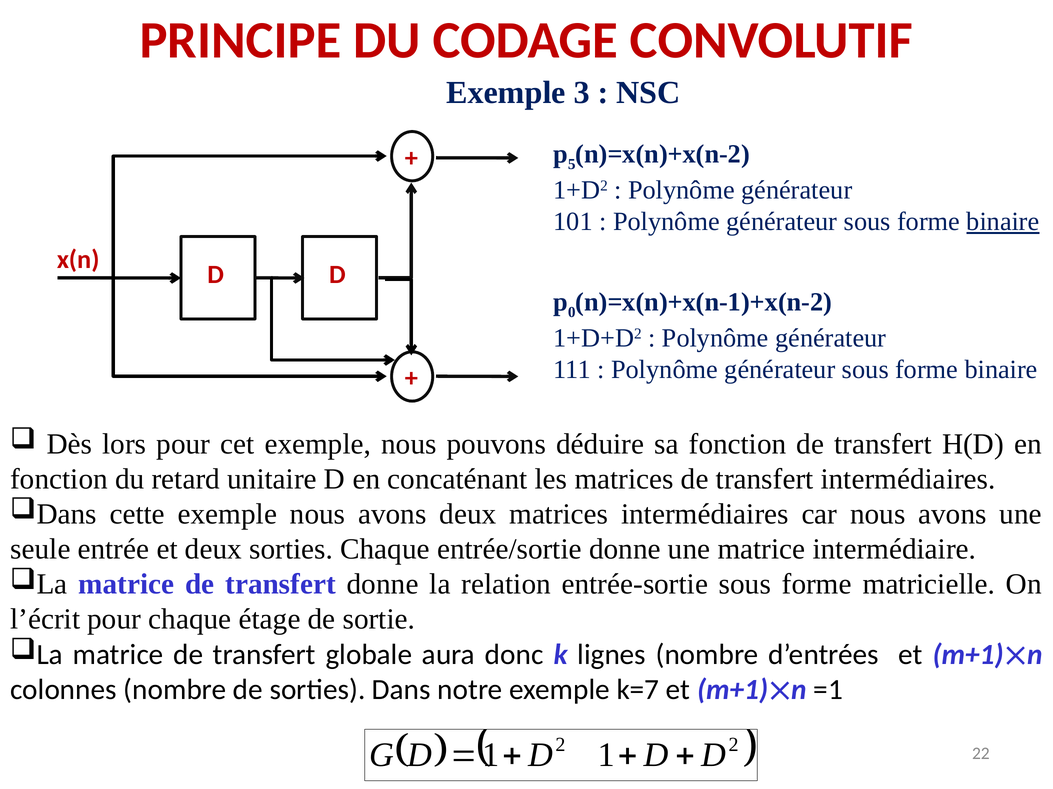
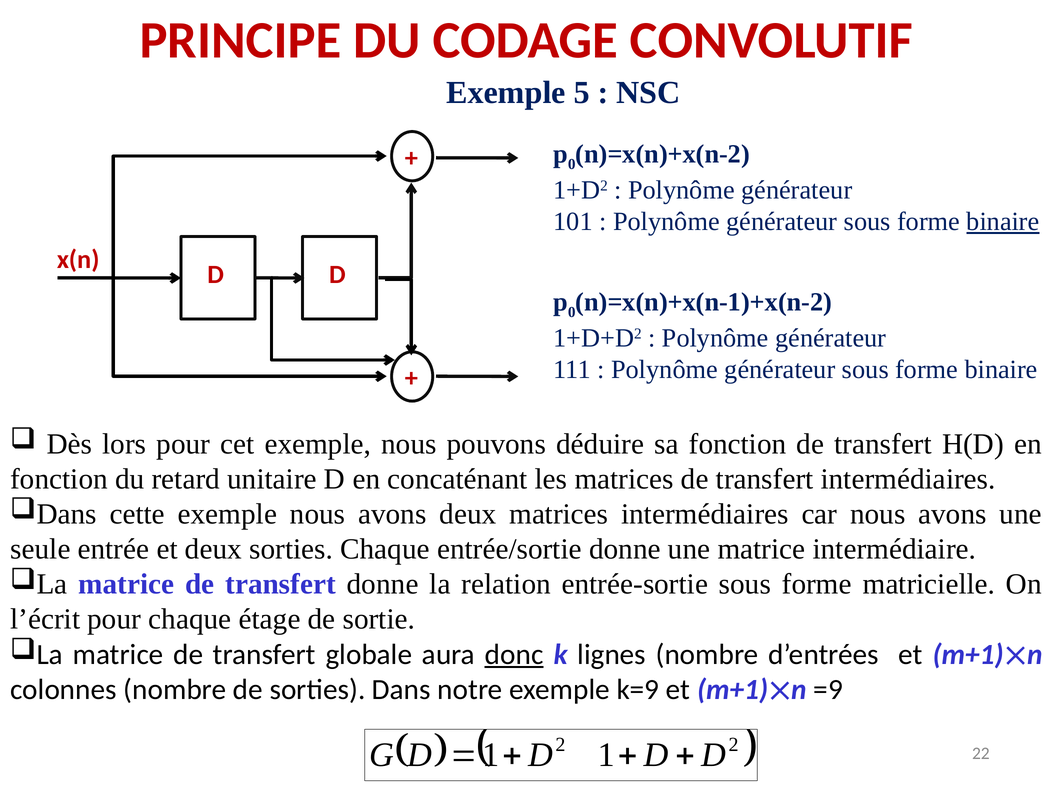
3: 3 -> 5 (582, 93)
5: 5 -> 0 (572, 165)
donc underline: none -> present (514, 655)
k=7: k=7 -> k=9 (638, 690)
=1: =1 -> =9 (828, 690)
